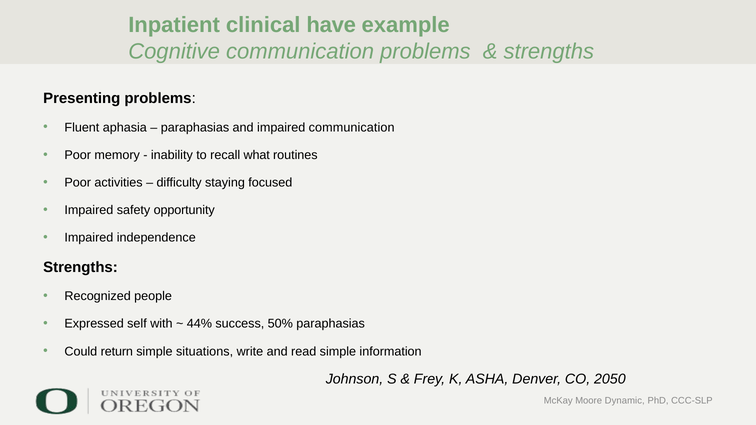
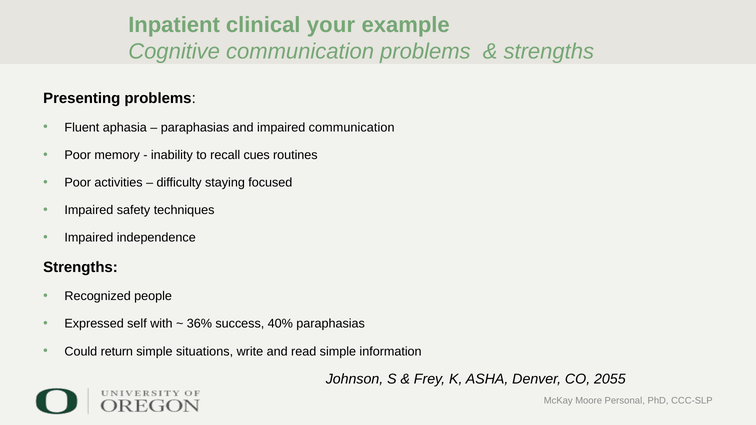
have: have -> your (331, 25)
what: what -> cues (257, 155)
opportunity: opportunity -> techniques (184, 210)
44%: 44% -> 36% (199, 324)
50%: 50% -> 40% (280, 324)
2050: 2050 -> 2055 (610, 379)
Dynamic: Dynamic -> Personal (625, 401)
